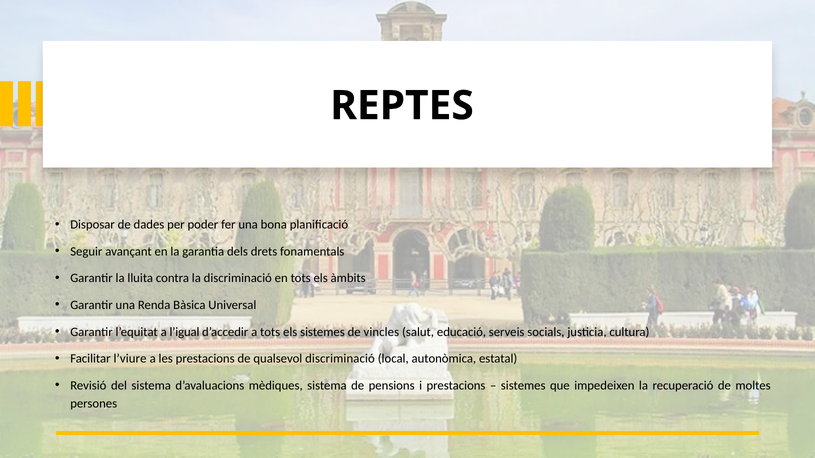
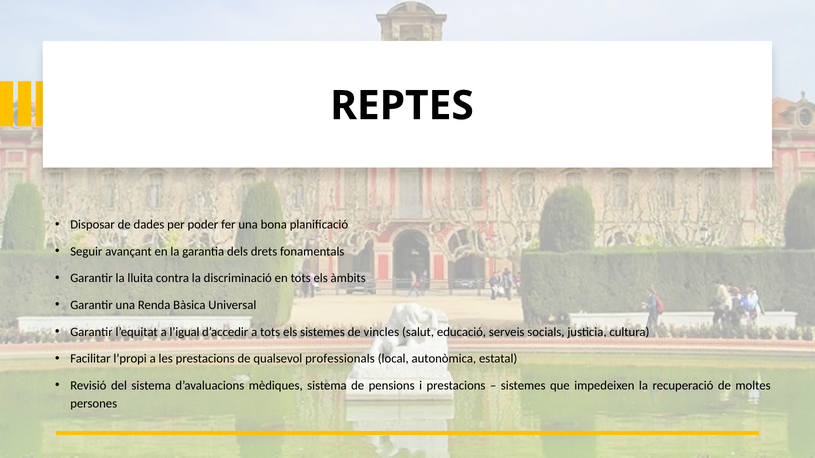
l’viure: l’viure -> l’propi (130, 359)
qualsevol discriminació: discriminació -> professionals (340, 359)
